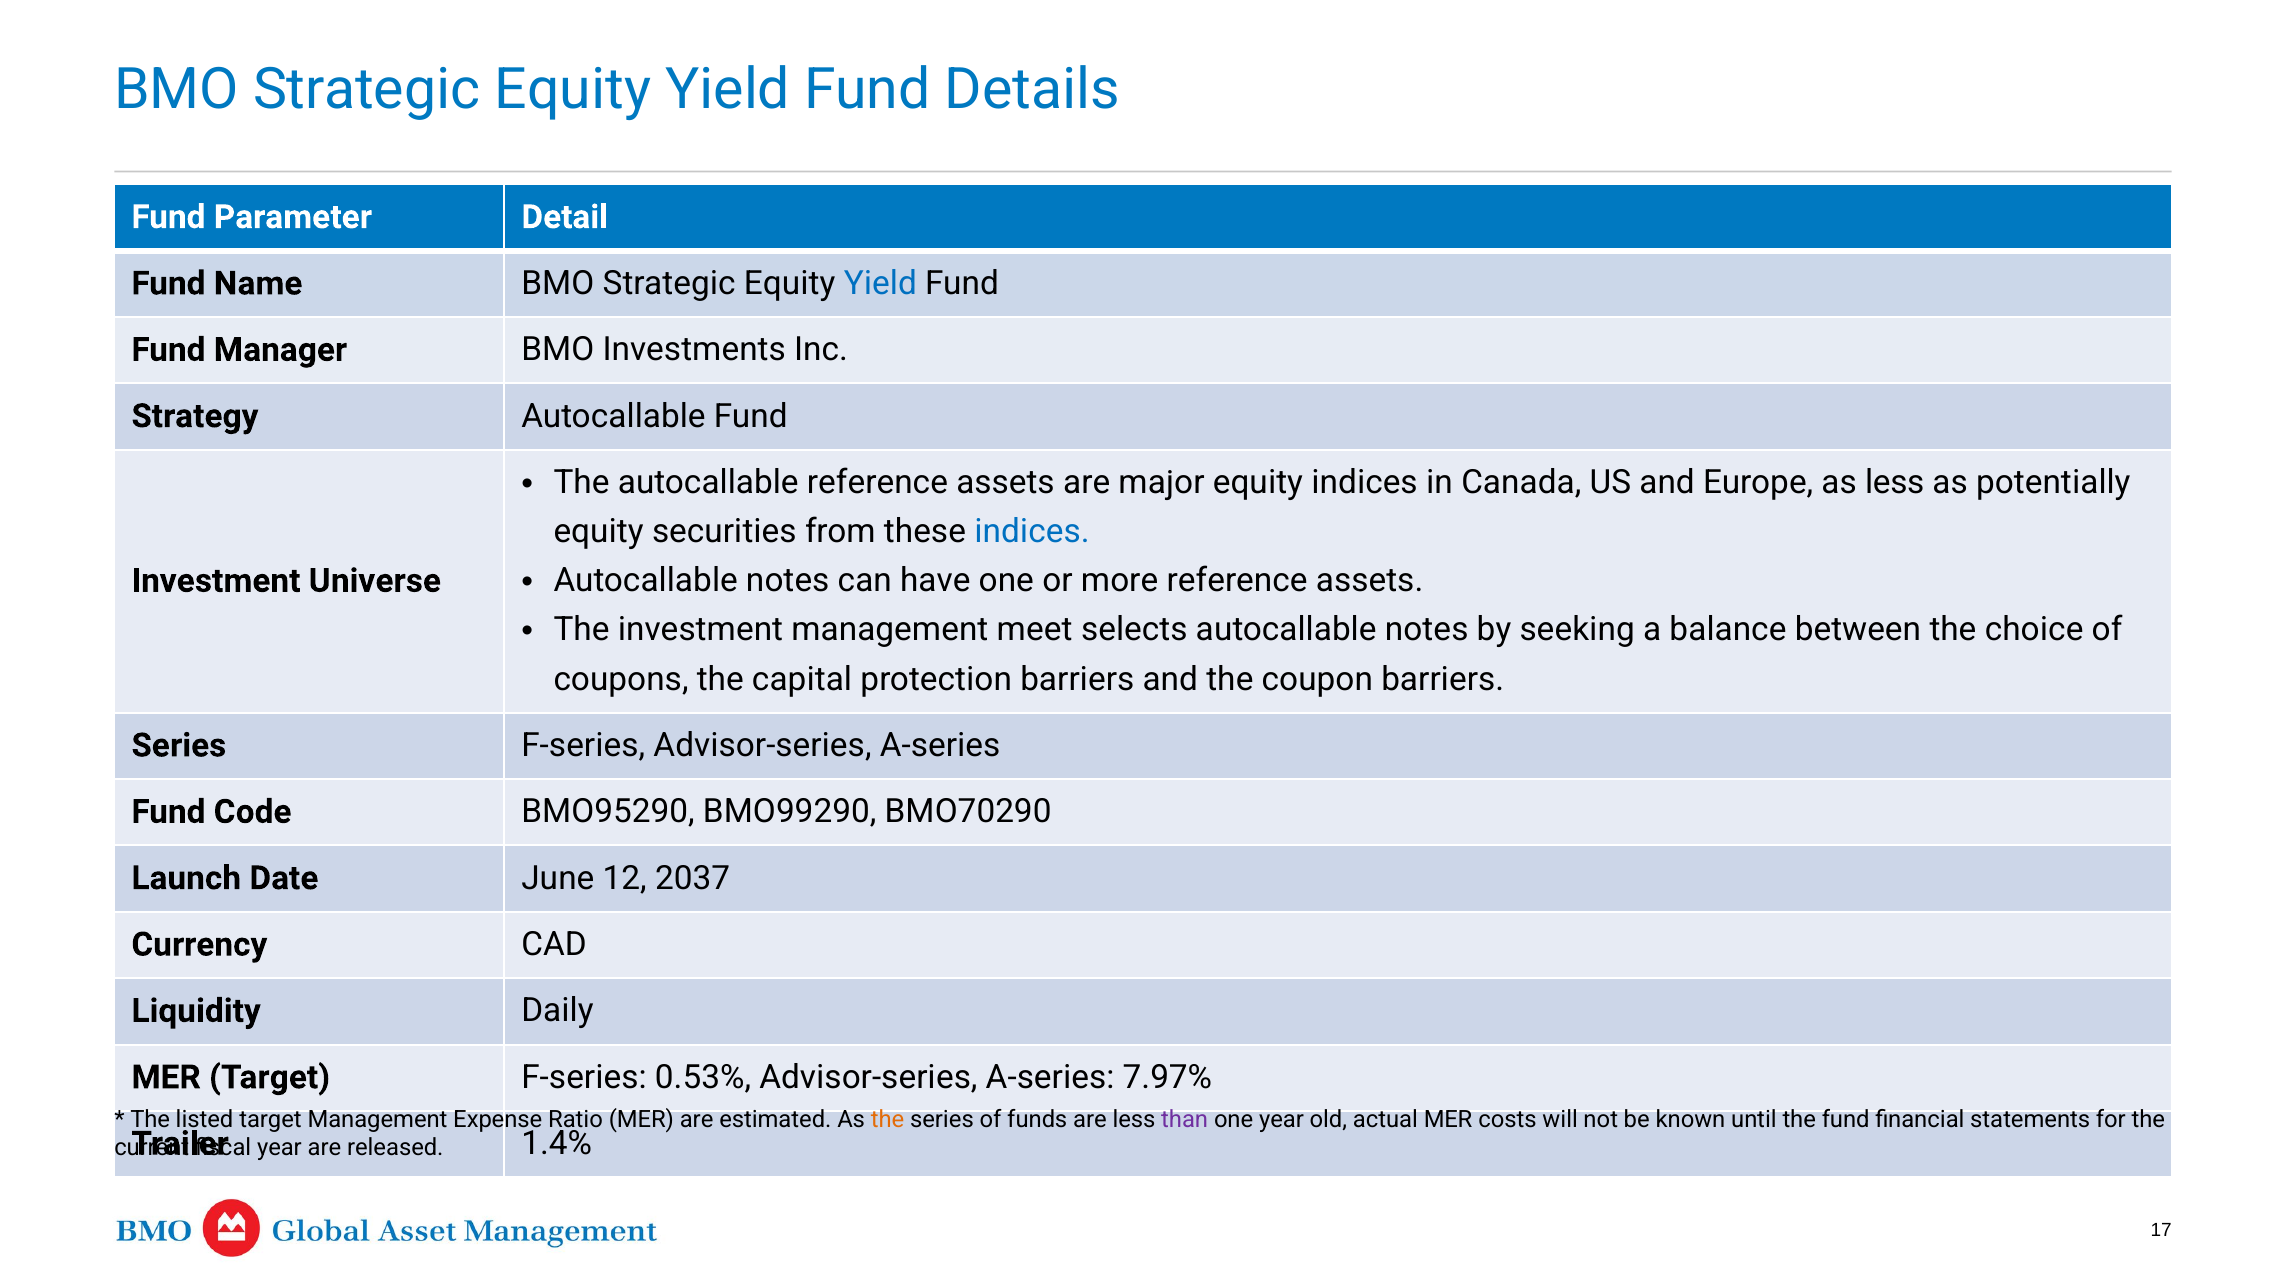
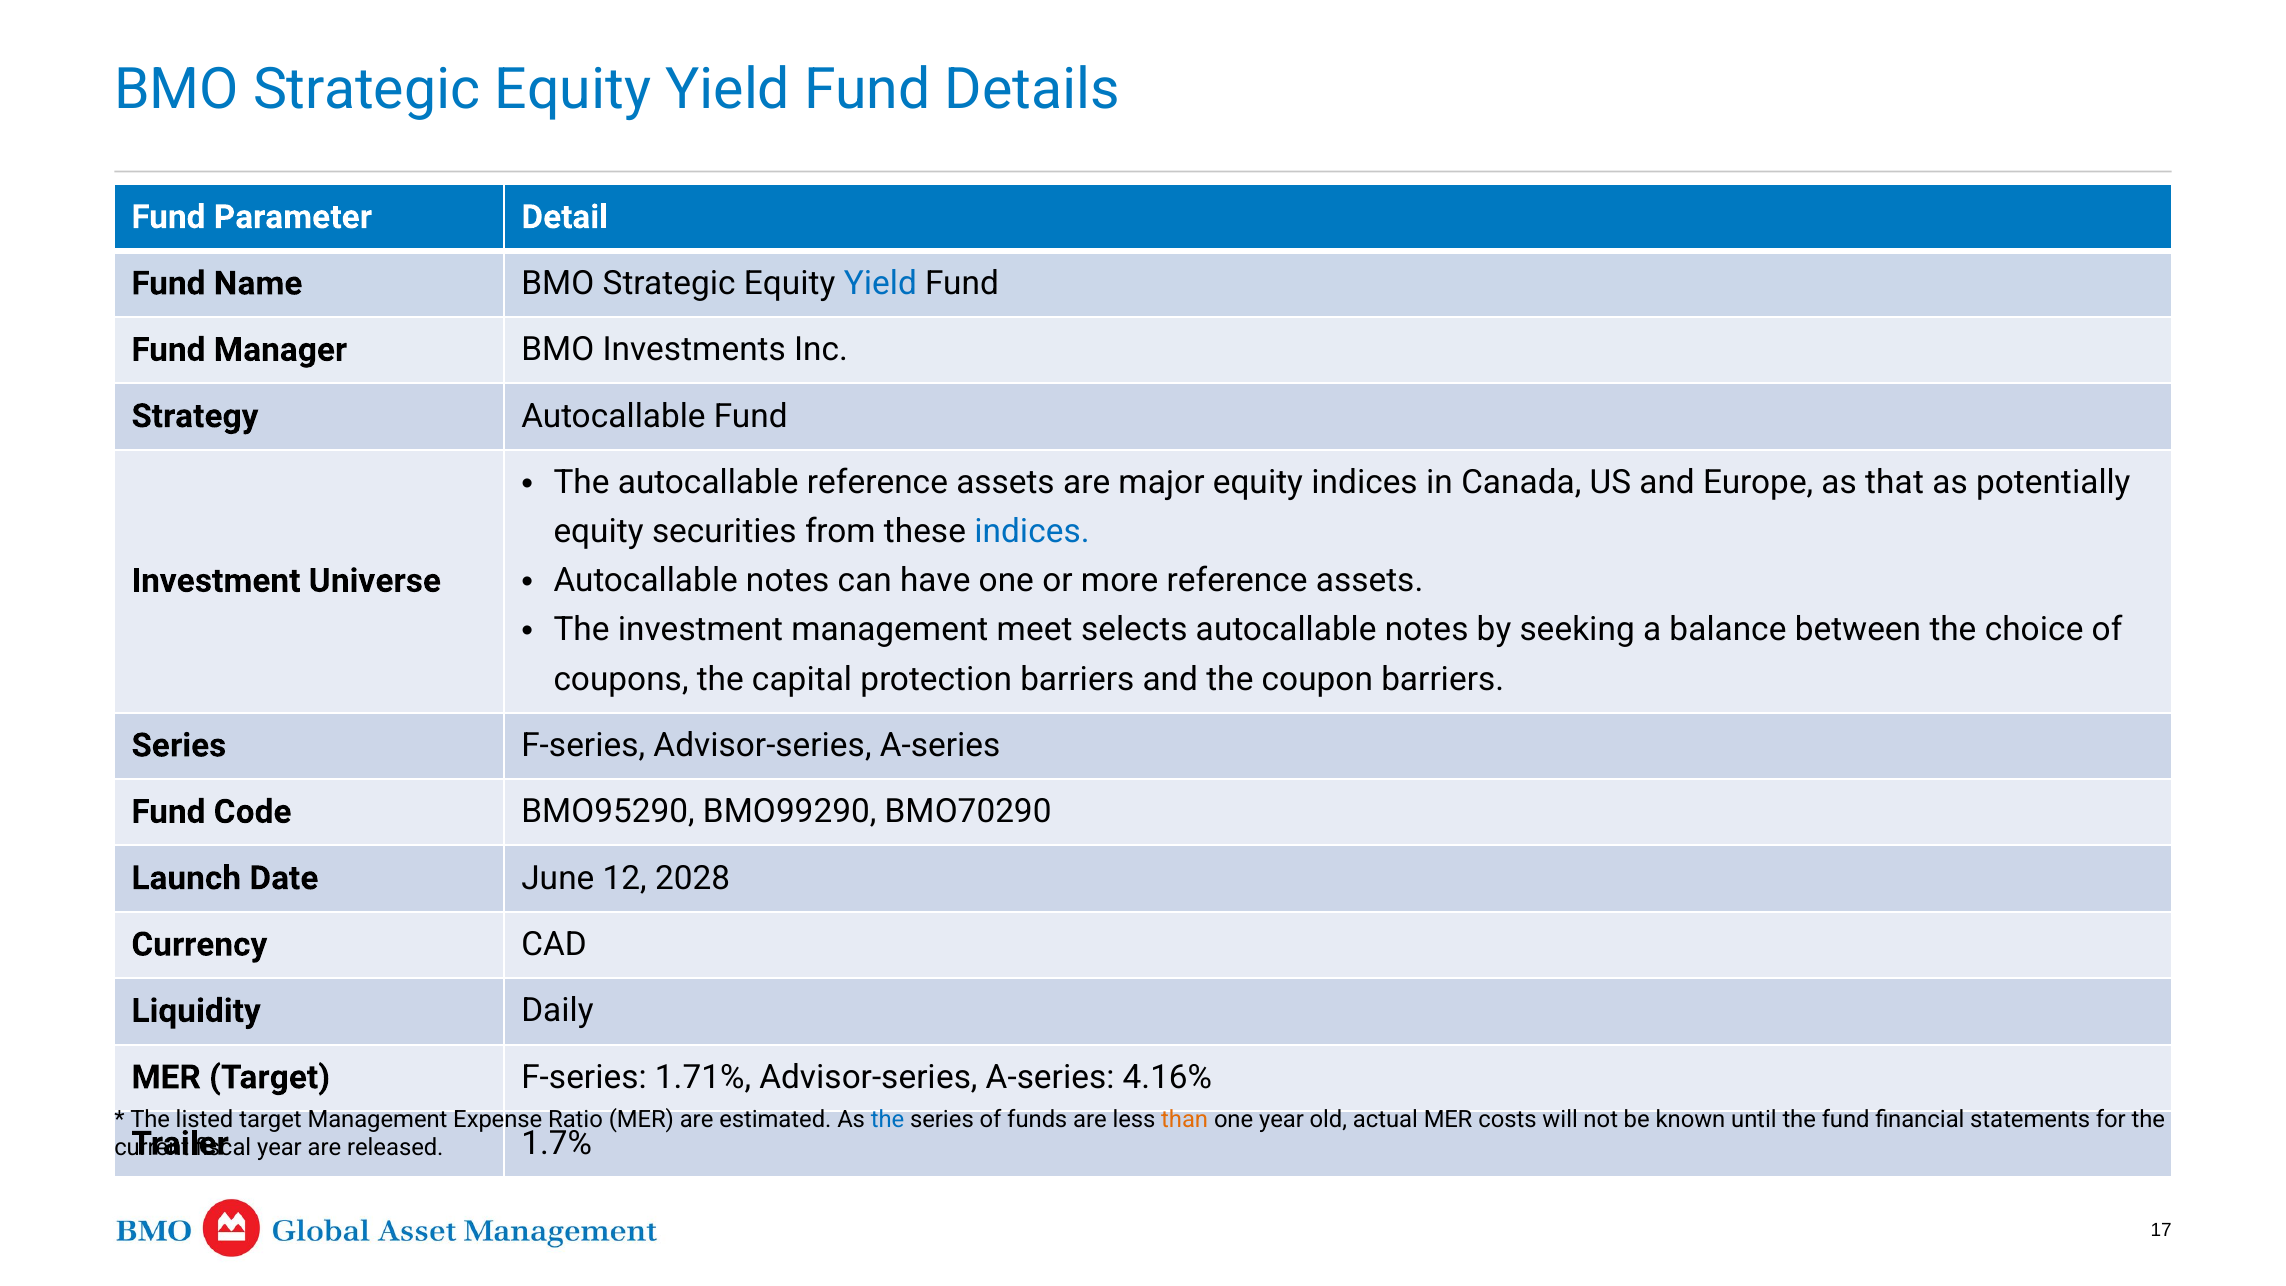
as less: less -> that (1895, 482)
2037: 2037 -> 2028 (693, 878)
0.53%: 0.53% -> 1.71% (703, 1077)
7.97%: 7.97% -> 4.16% (1167, 1077)
the colour: orange -> blue (888, 1119)
than colour: purple -> orange (1185, 1119)
1.4%: 1.4% -> 1.7% (557, 1144)
